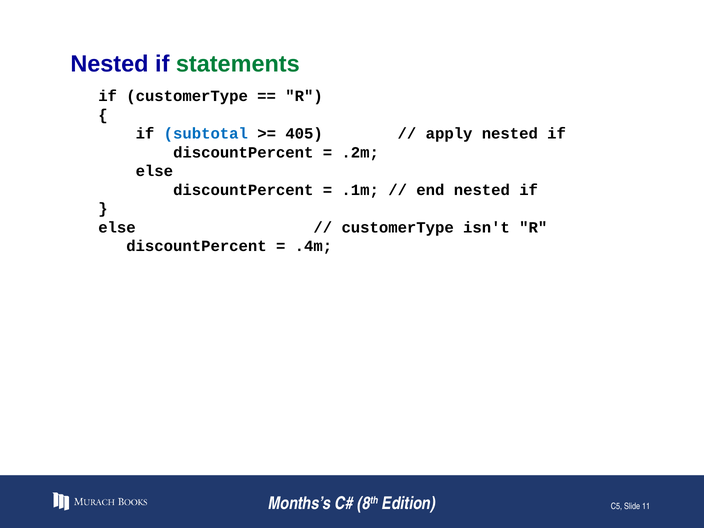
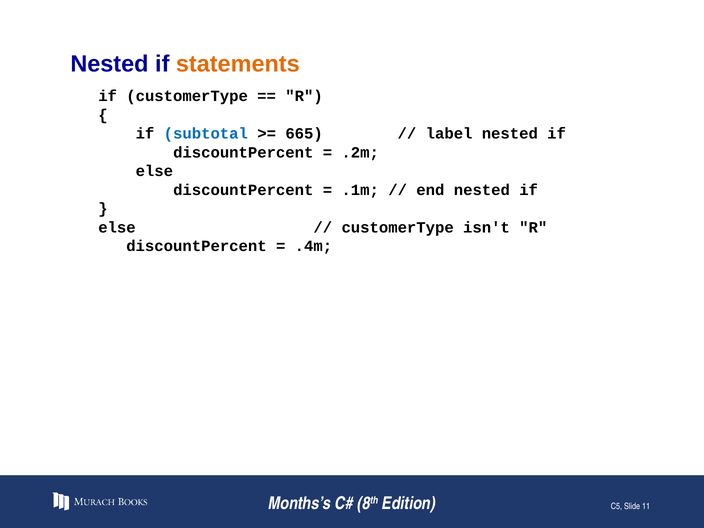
statements colour: green -> orange (238, 64)
405: 405 -> 665 (304, 134)
apply: apply -> label (449, 134)
